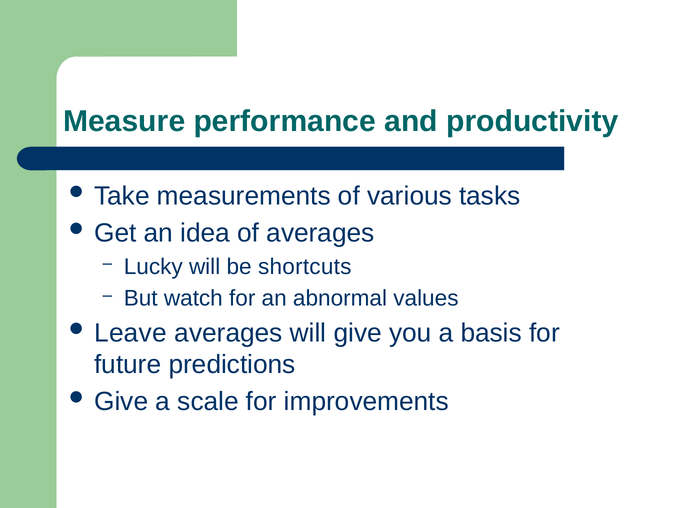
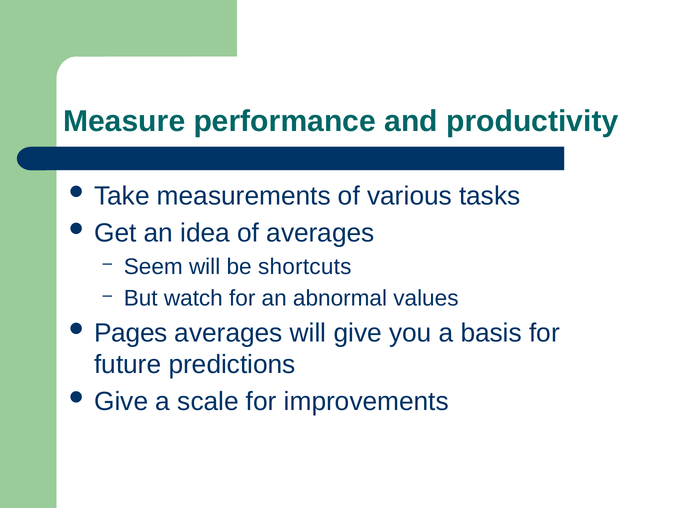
Lucky: Lucky -> Seem (153, 266)
Leave: Leave -> Pages (131, 333)
